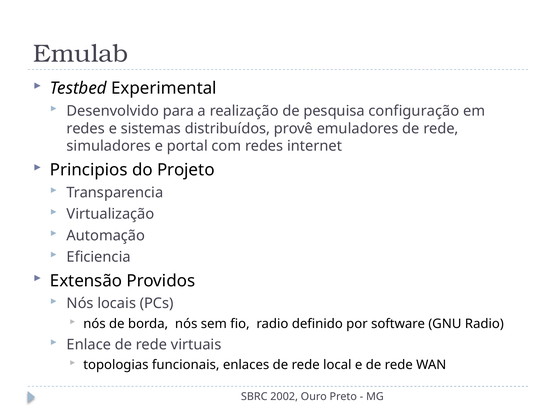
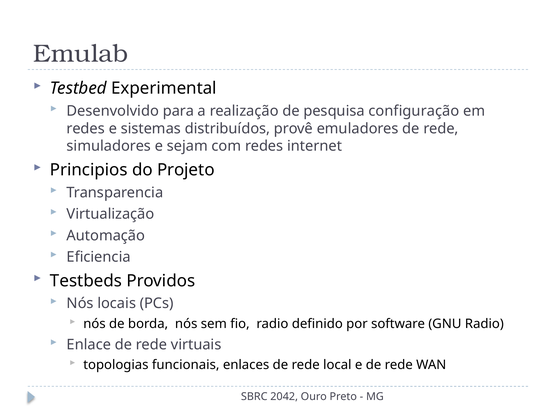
portal: portal -> sejam (187, 146)
Extensão: Extensão -> Testbeds (86, 281)
2002: 2002 -> 2042 (284, 396)
